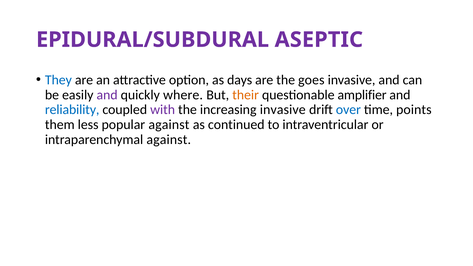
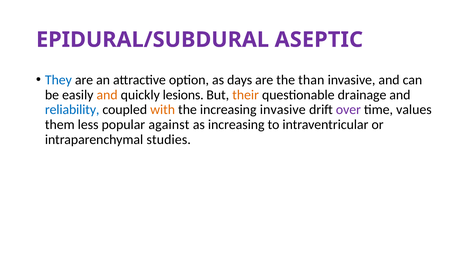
goes: goes -> than (311, 80)
and colour: purple -> orange (107, 95)
where: where -> lesions (183, 95)
amplifier: amplifier -> drainage (362, 95)
with colour: purple -> orange (163, 110)
over colour: blue -> purple (348, 110)
points: points -> values (414, 110)
as continued: continued -> increasing (236, 125)
intraparenchymal against: against -> studies (169, 140)
